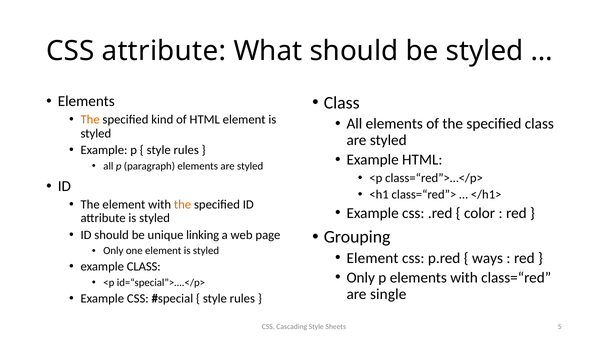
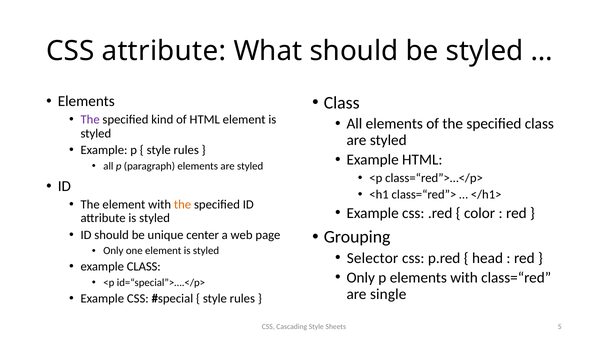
The colour: orange -> purple (90, 120)
linking: linking -> center (203, 235)
Element: Element -> Selector (373, 258)
ways: ways -> head (488, 258)
